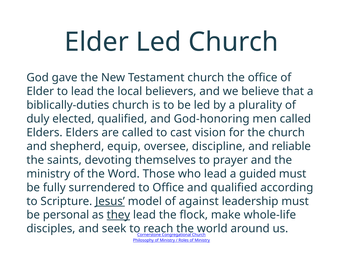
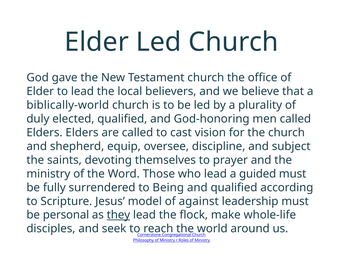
biblically-duties: biblically-duties -> biblically-world (68, 105)
reliable: reliable -> subject (291, 146)
to Office: Office -> Being (168, 188)
Jesus underline: present -> none (110, 201)
